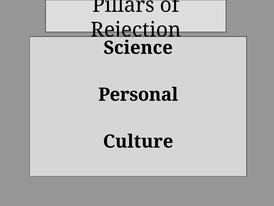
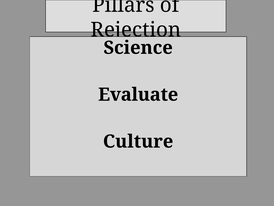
Personal: Personal -> Evaluate (138, 94)
